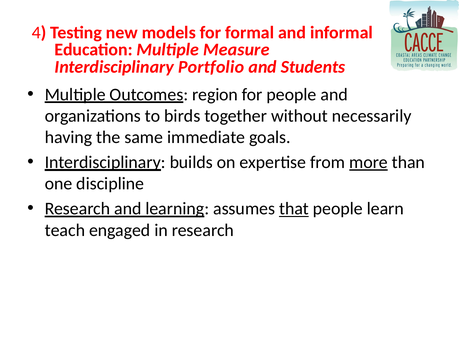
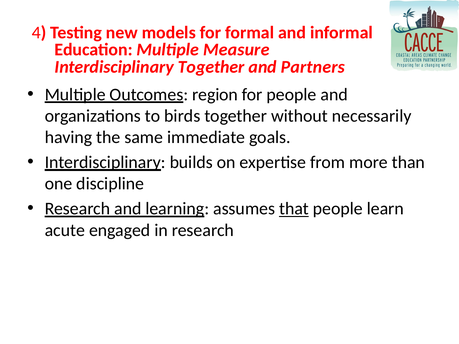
Interdisciplinary Portfolio: Portfolio -> Together (211, 67)
Students: Students -> Partners (313, 67)
more underline: present -> none (368, 162)
teach: teach -> acute (65, 230)
